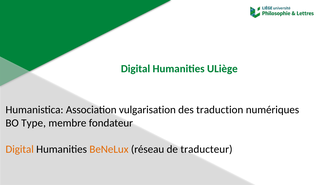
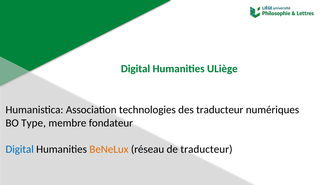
vulgarisation: vulgarisation -> technologies (147, 110)
des traduction: traduction -> traducteur (220, 110)
Digital colour: orange -> blue (20, 149)
